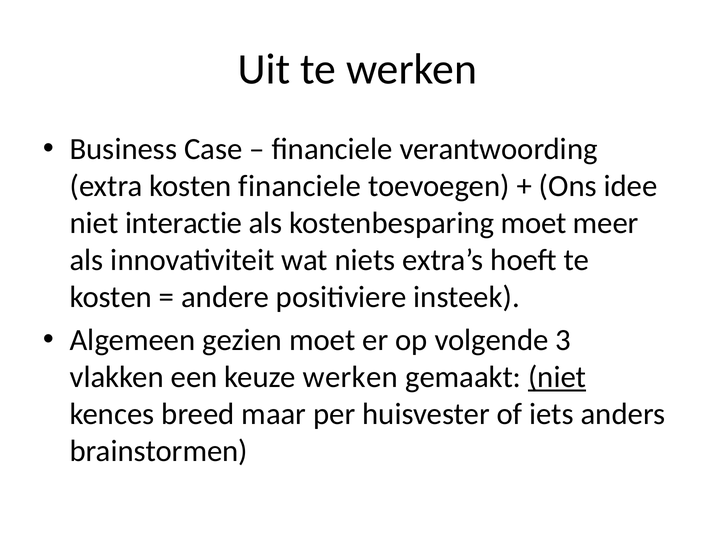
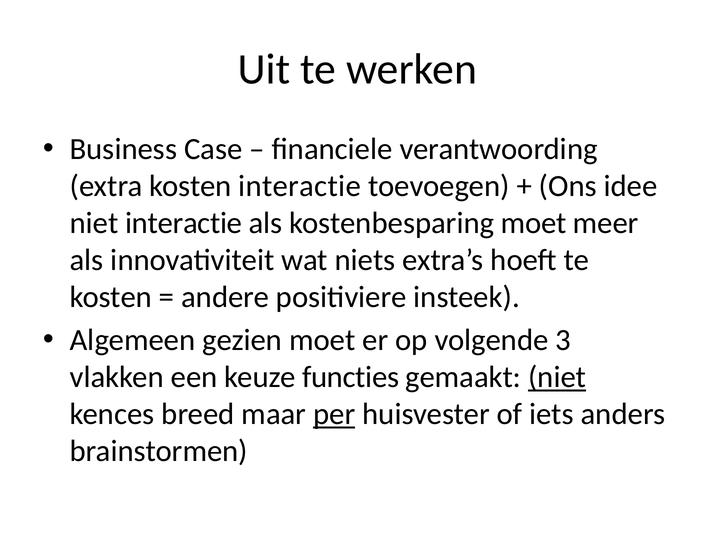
kosten financiele: financiele -> interactie (300, 186)
keuze werken: werken -> functies (351, 377)
per underline: none -> present (334, 414)
